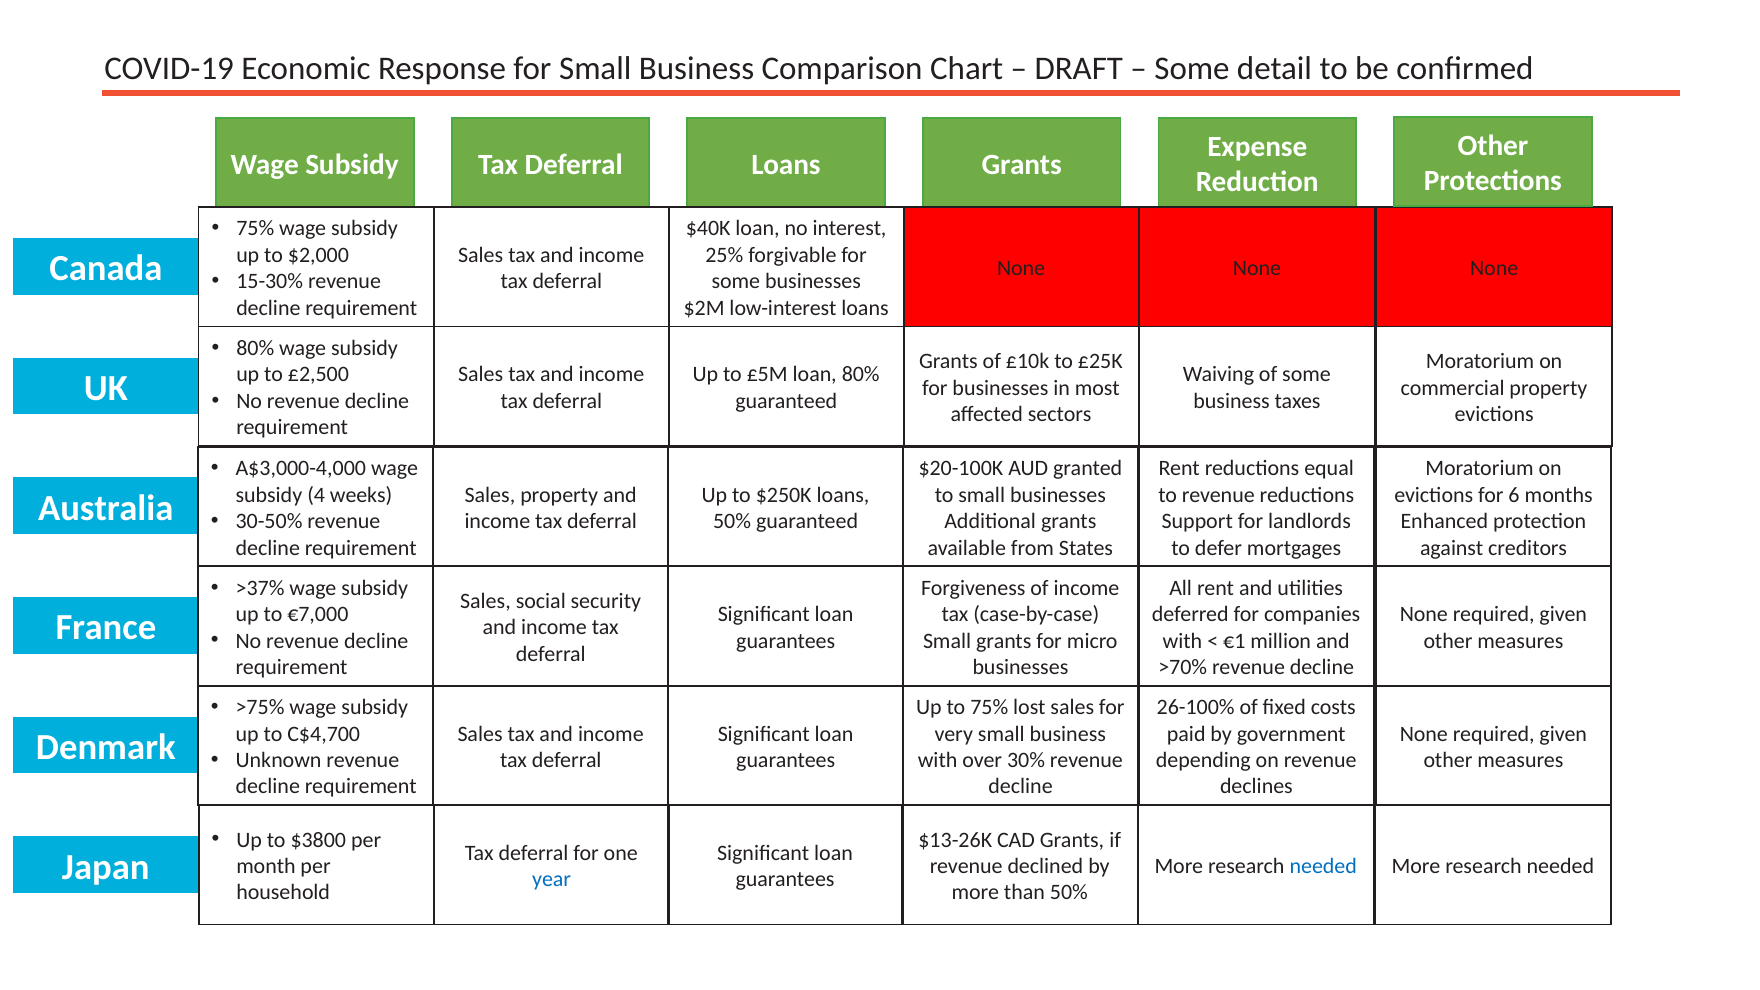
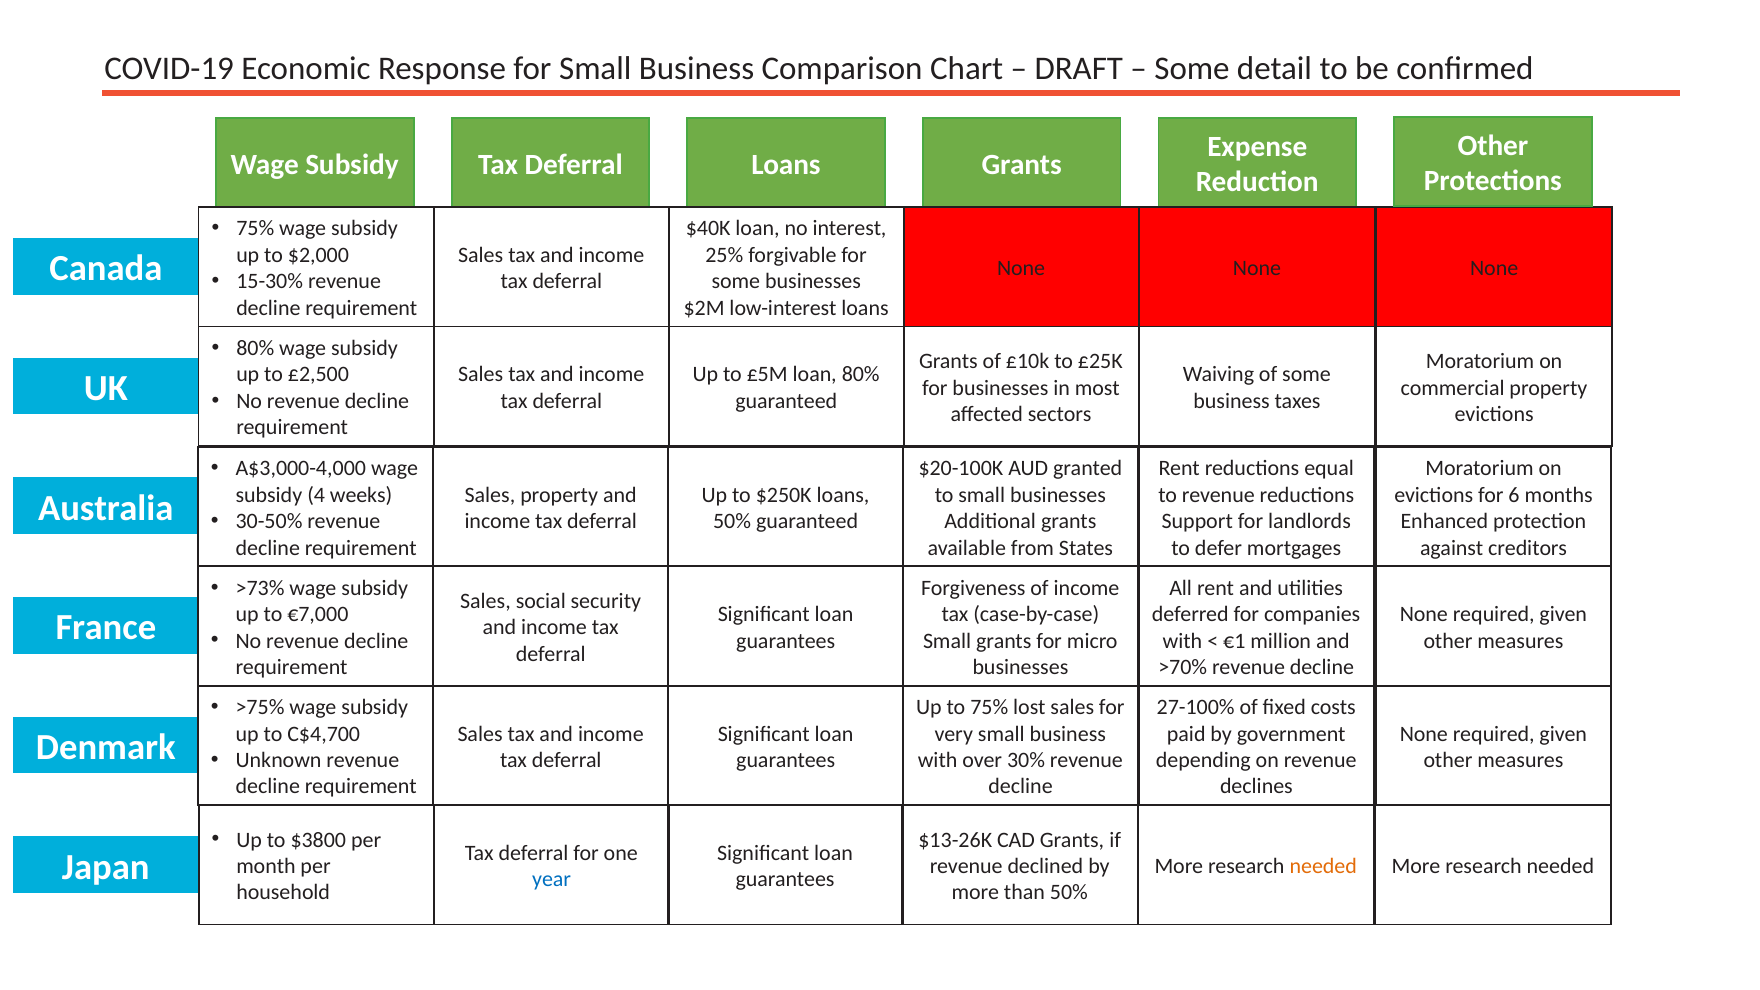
>37%: >37% -> >73% (260, 588)
26-100%: 26-100% -> 27-100% (1196, 708)
needed colour: blue -> orange (1323, 866)
